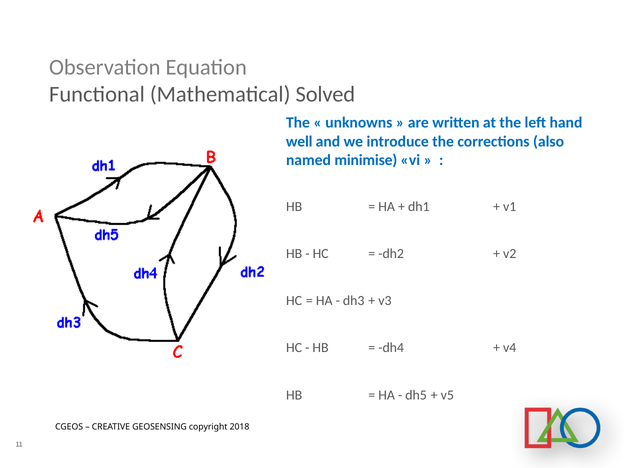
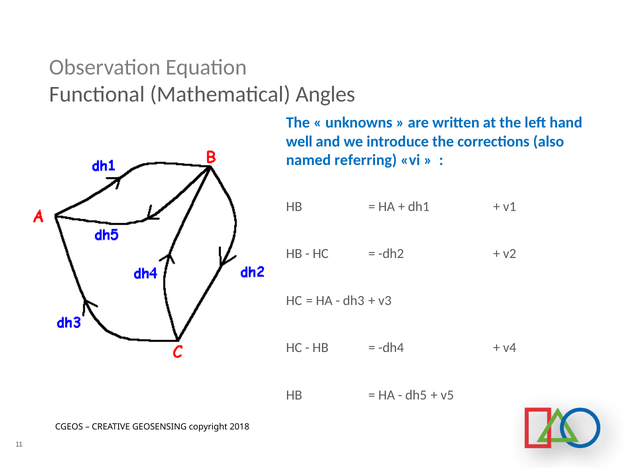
Solved: Solved -> Angles (325, 94)
minimise: minimise -> referring (366, 160)
